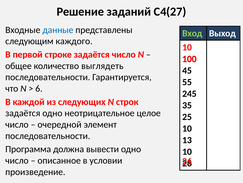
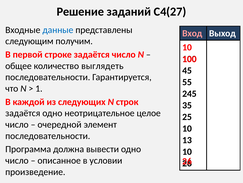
Вход colour: light green -> pink (192, 33)
каждого: каждого -> получим (74, 41)
6: 6 -> 1 (39, 88)
